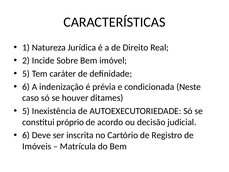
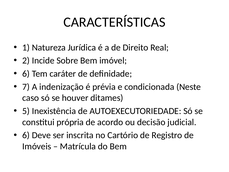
5: 5 -> 6 (26, 74)
6: 6 -> 7 (26, 87)
próprio: próprio -> própria (70, 122)
